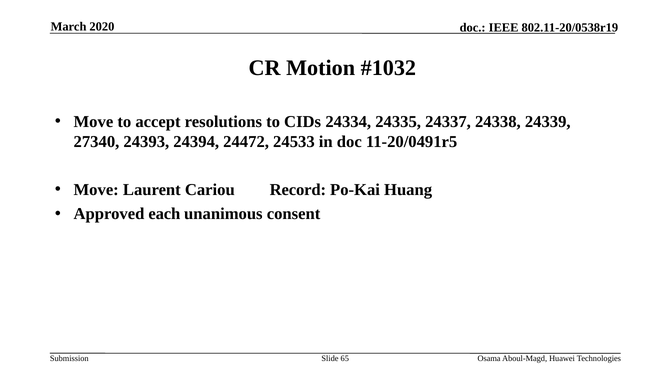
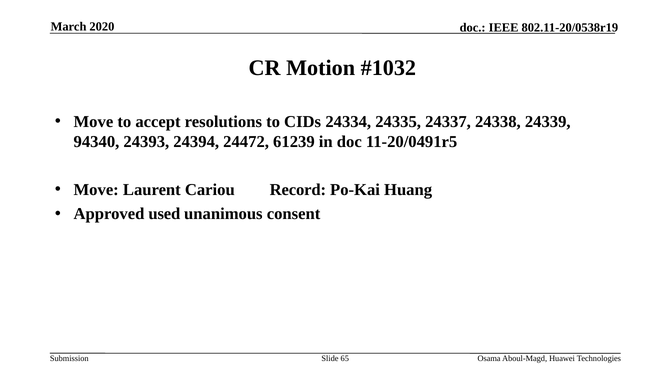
27340: 27340 -> 94340 (96, 142)
24533: 24533 -> 61239 (294, 142)
each: each -> used (164, 214)
